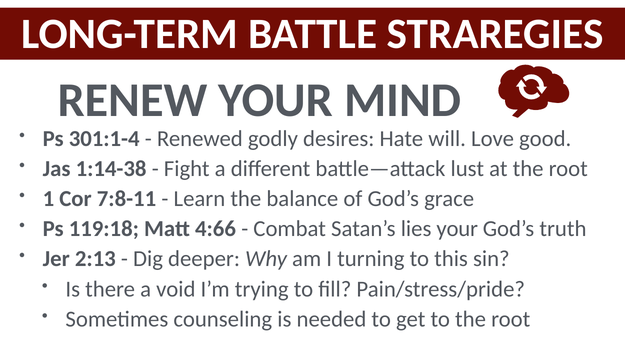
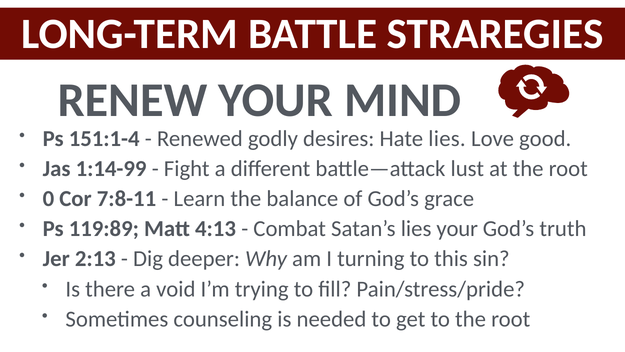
301:1-4: 301:1-4 -> 151:1-4 (104, 138)
Hate will: will -> lies (447, 138)
1:14-38: 1:14-38 -> 1:14-99 (111, 168)
1: 1 -> 0 (48, 199)
119:18: 119:18 -> 119:89 (104, 229)
4:66: 4:66 -> 4:13 (216, 229)
